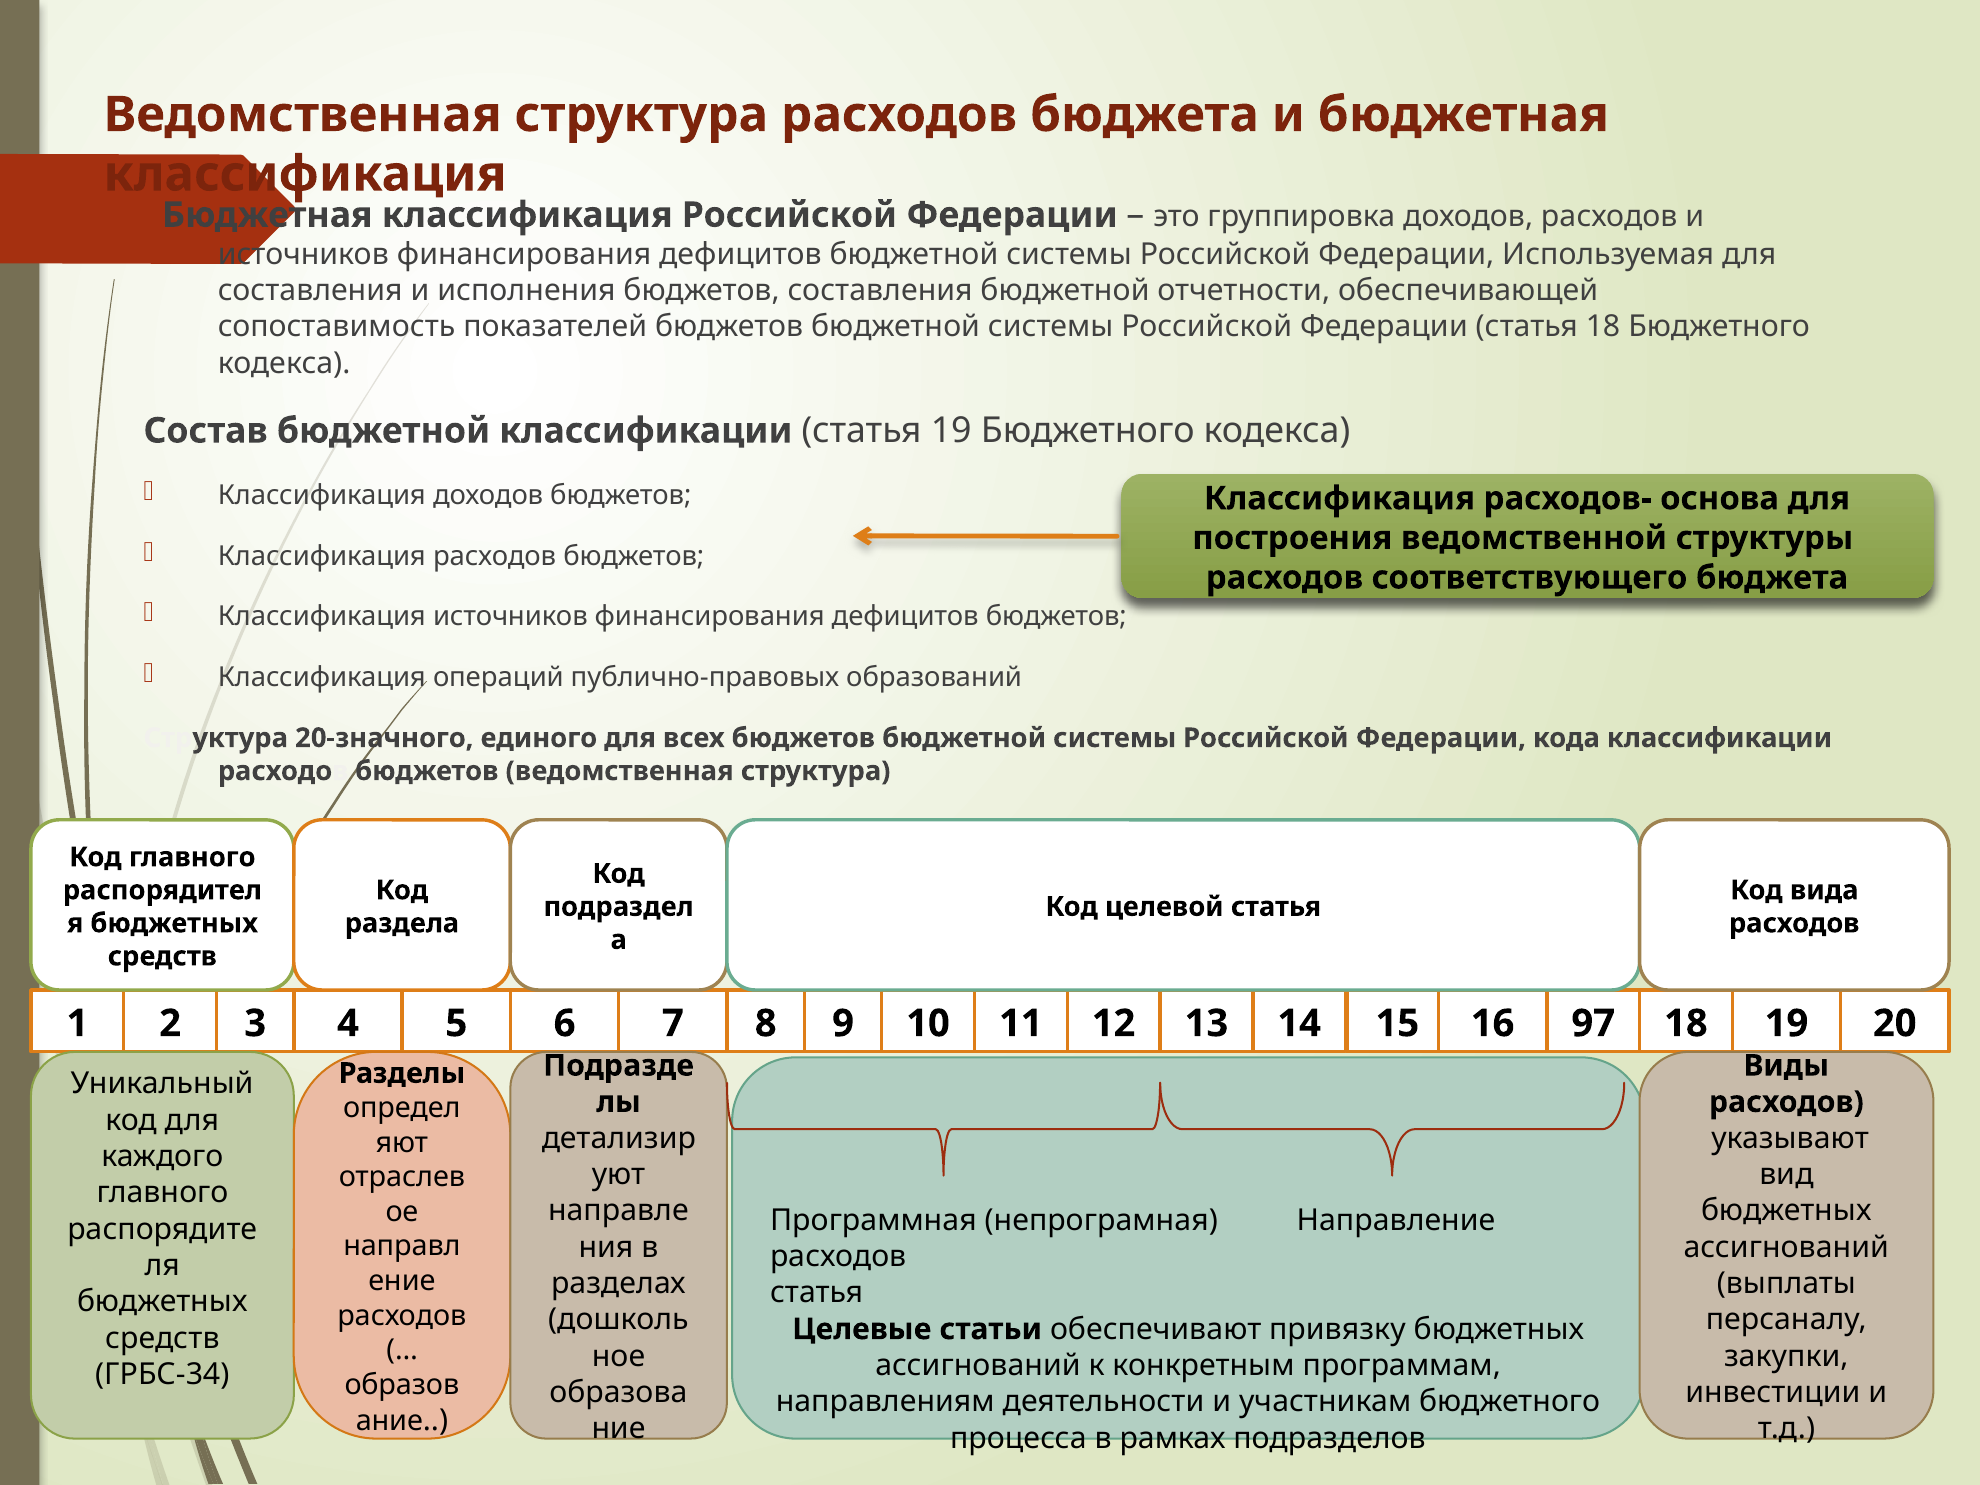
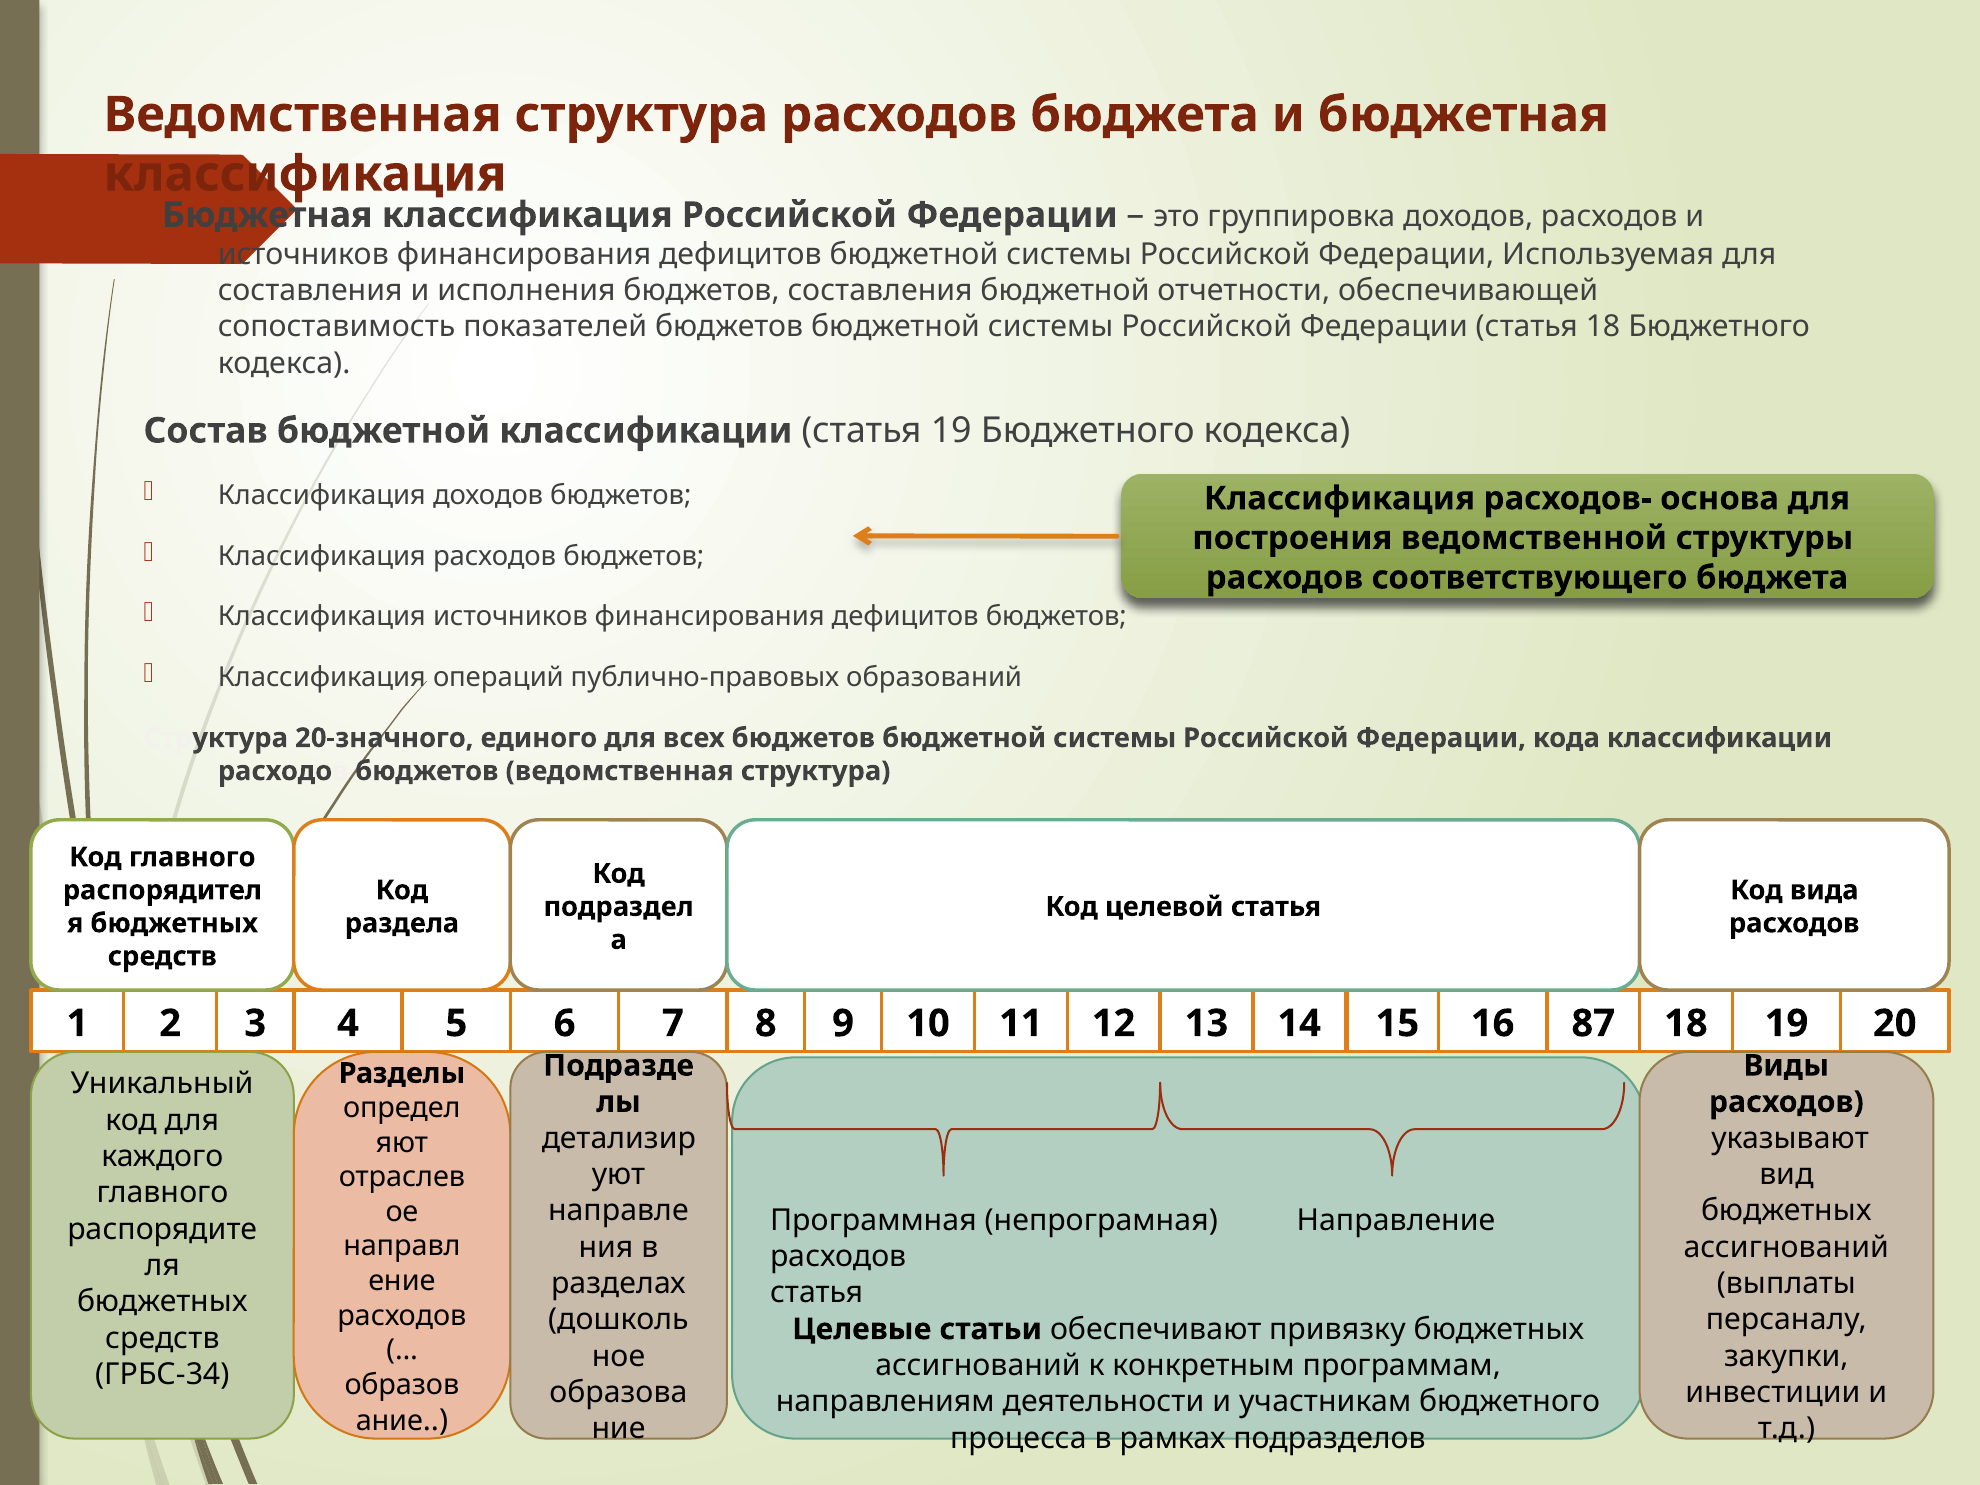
97: 97 -> 87 (1593, 1024)
